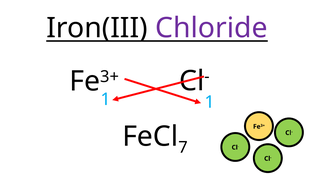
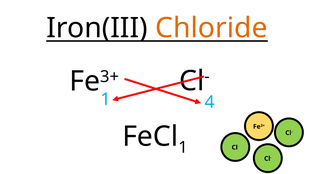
Chloride colour: purple -> orange (211, 28)
1 1: 1 -> 4 (210, 102)
7: 7 -> 1 (183, 148)
